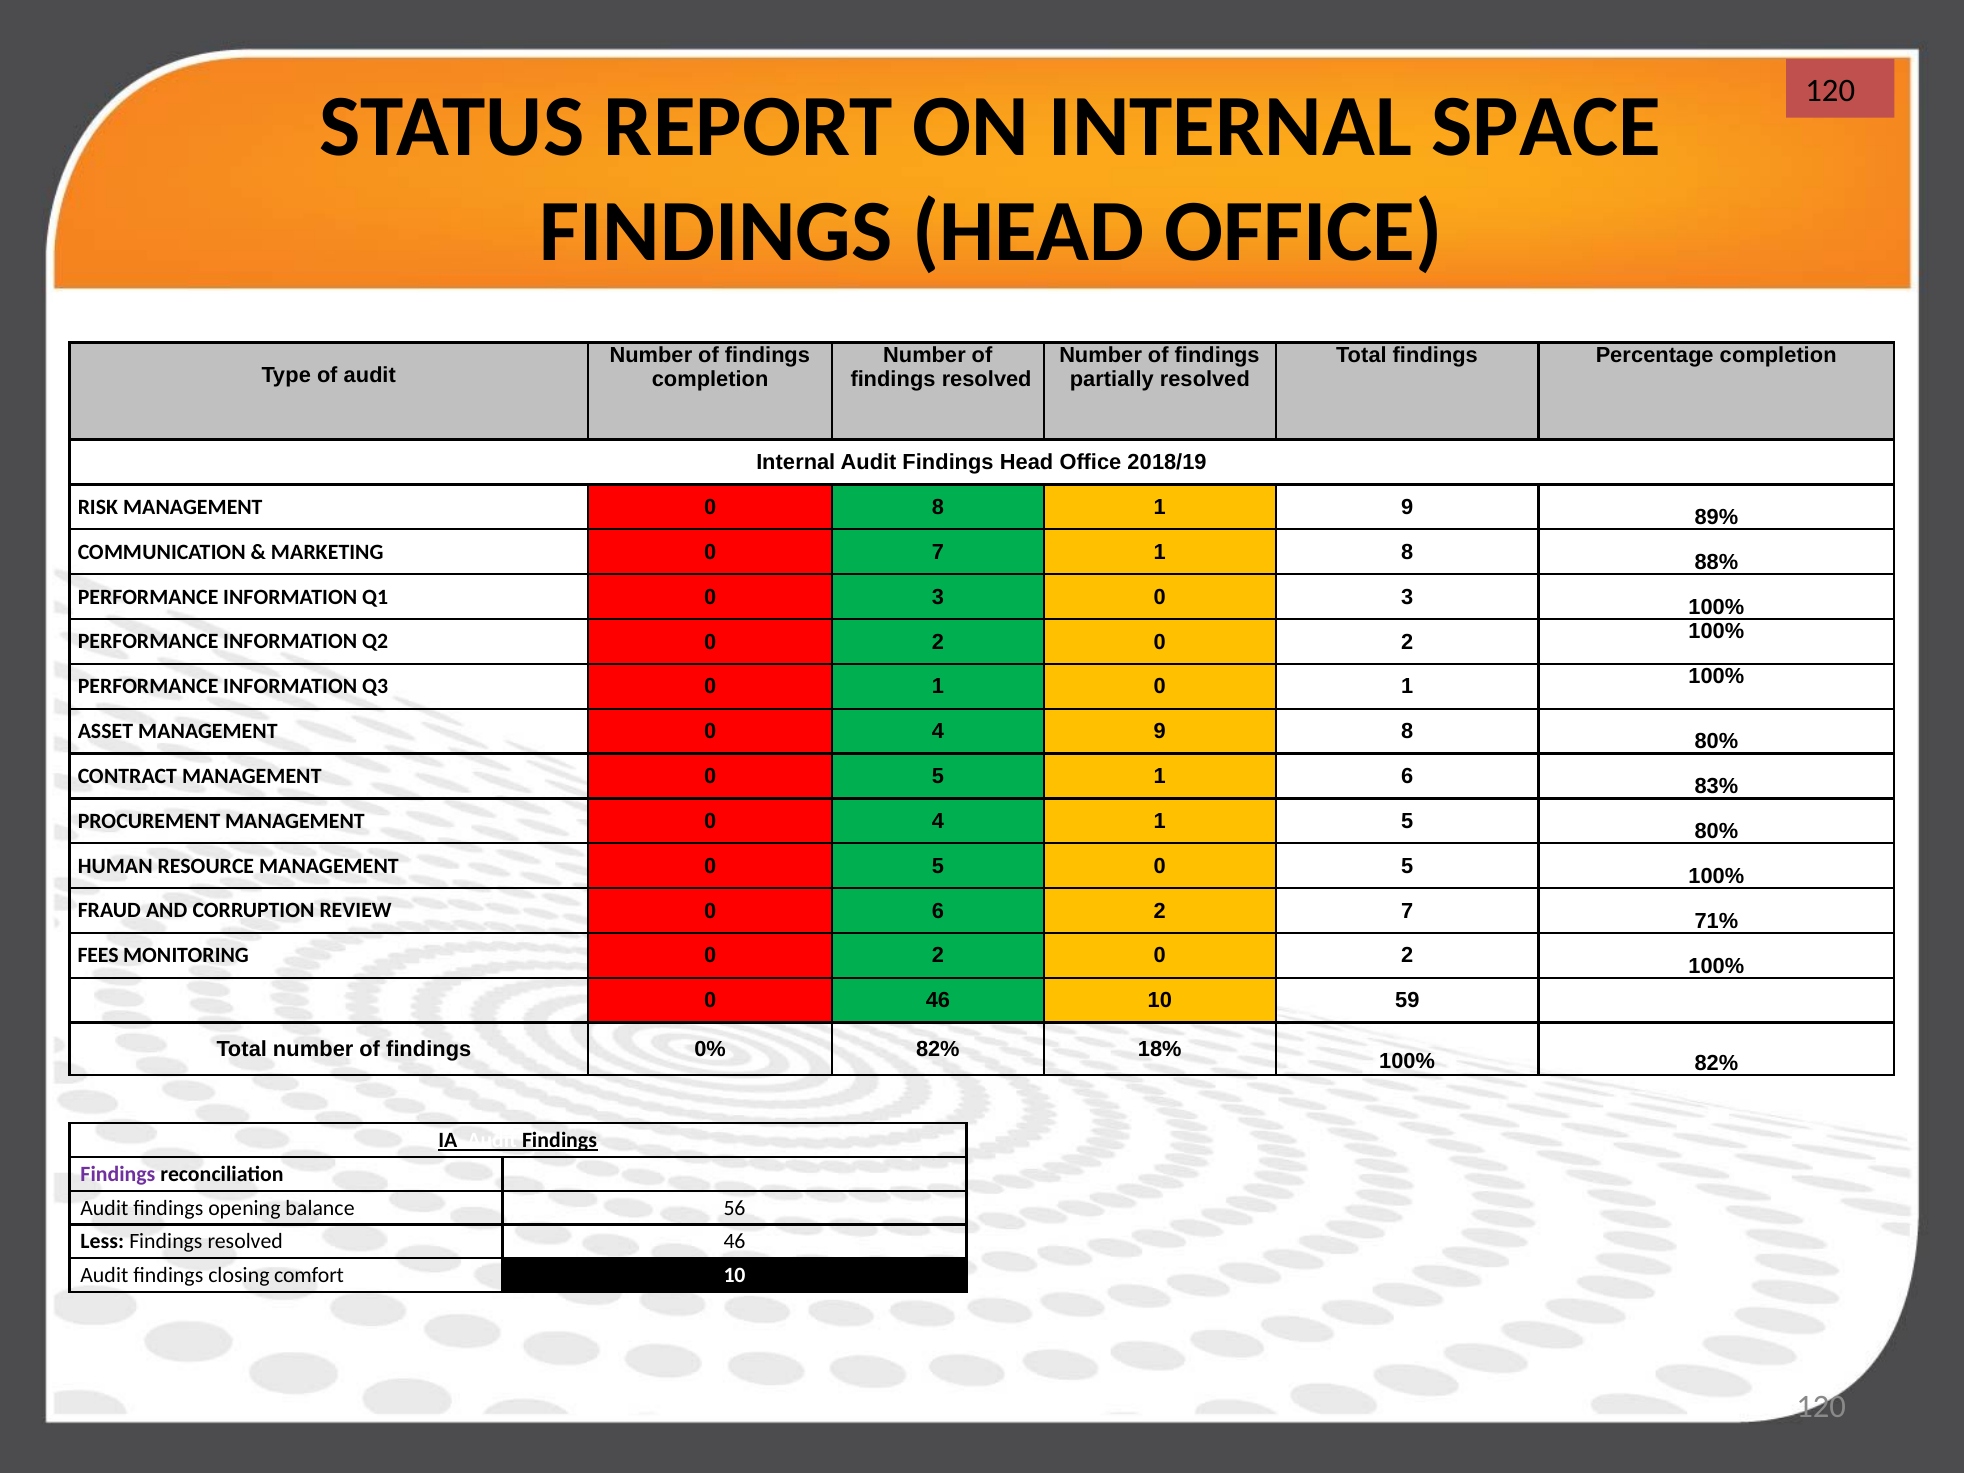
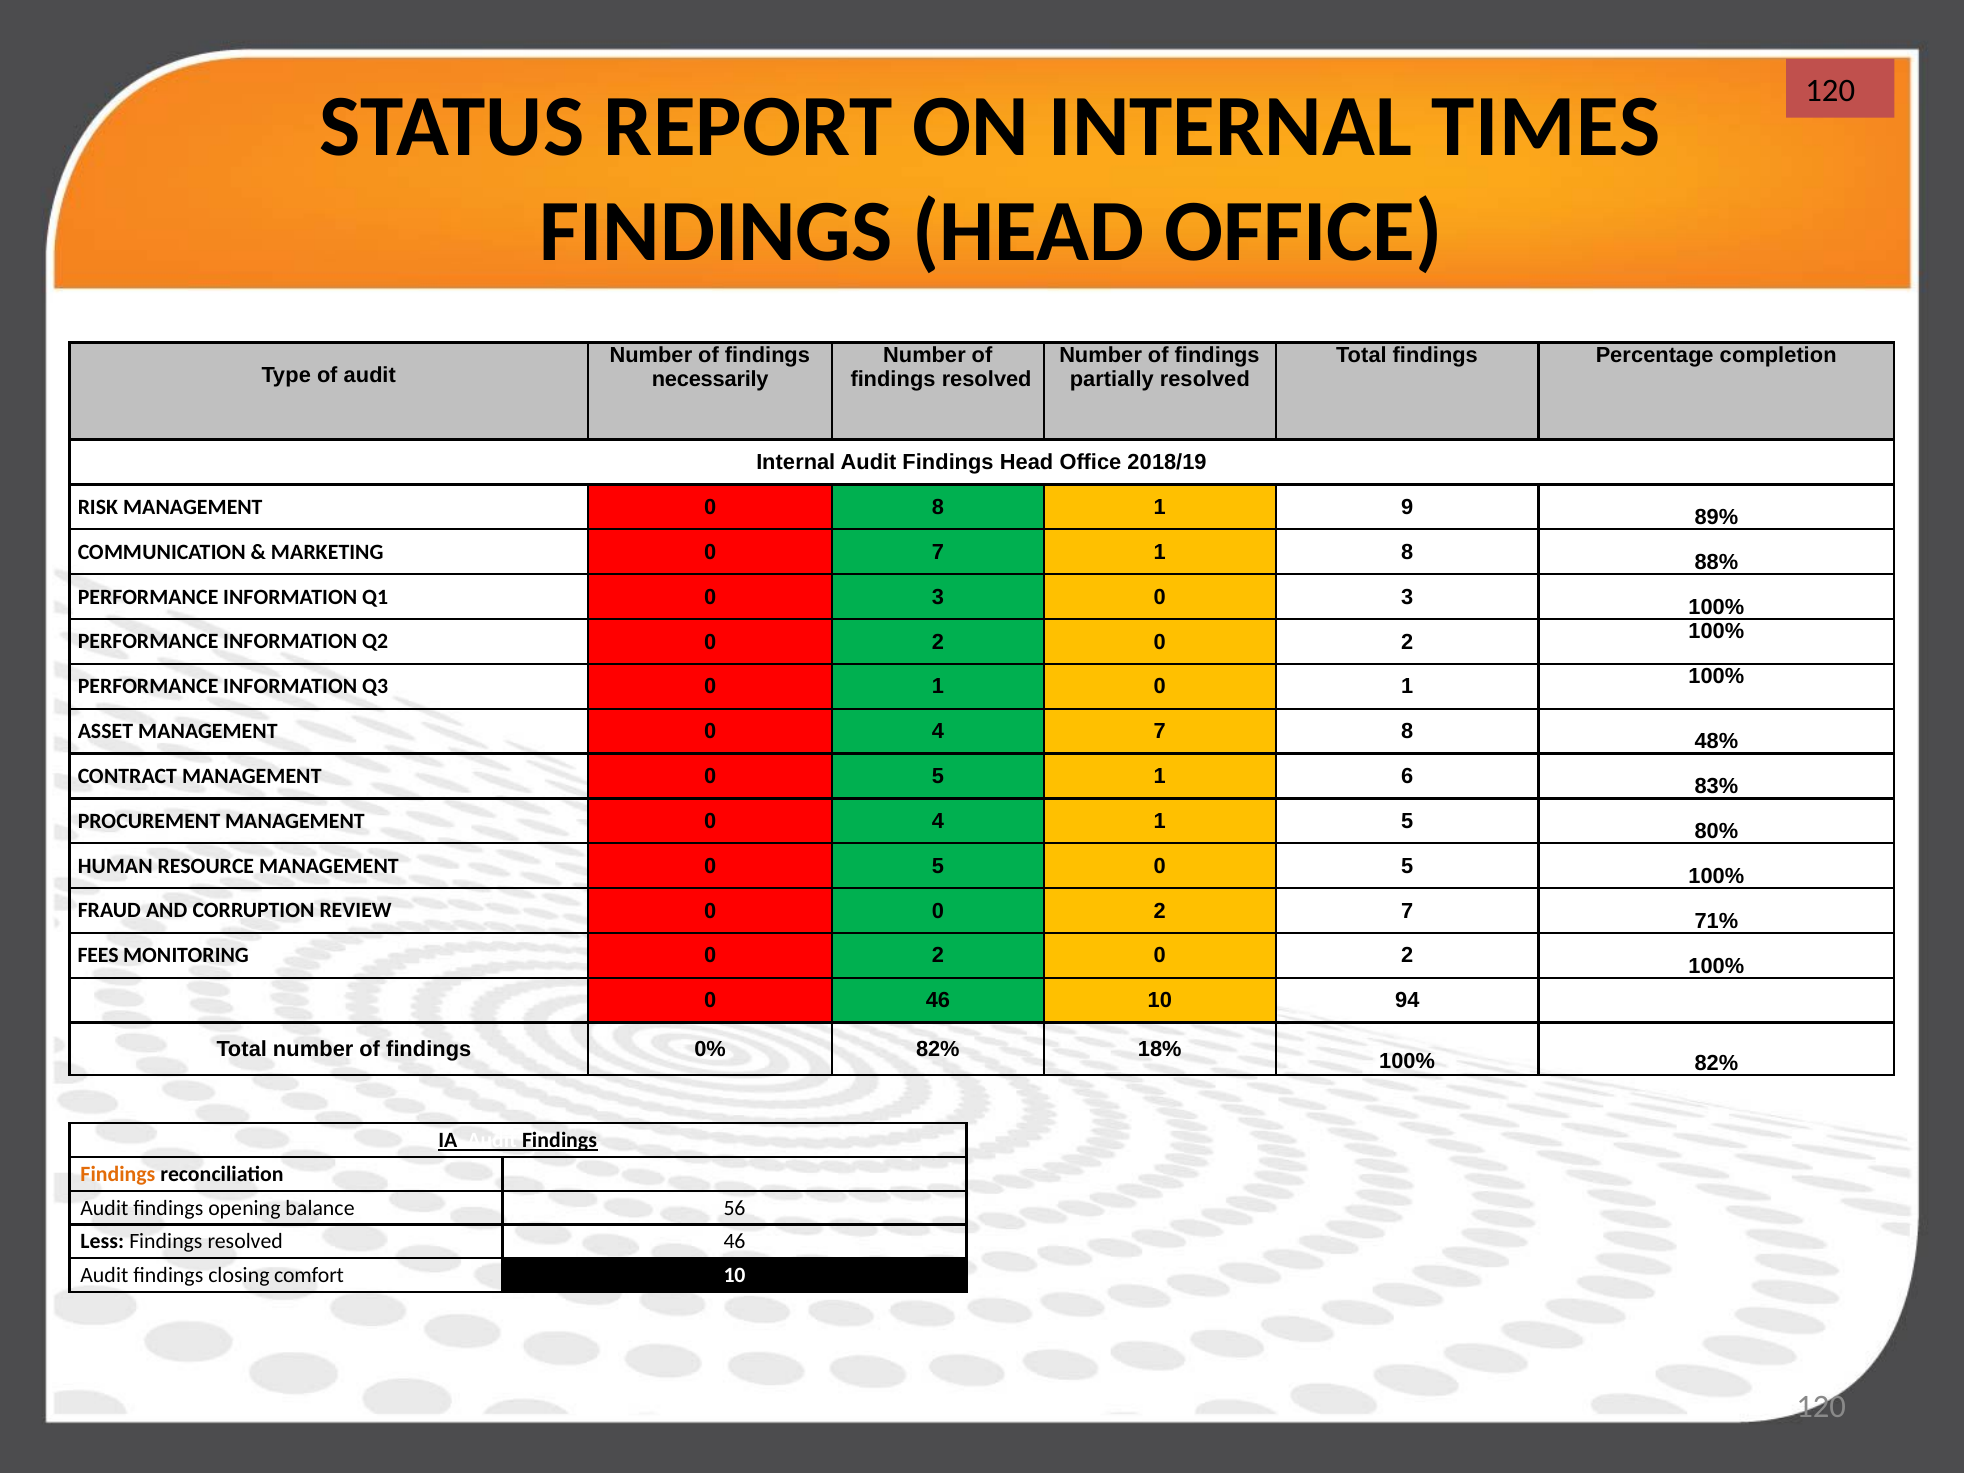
SPACE: SPACE -> TIMES (1546, 127)
completion: completion -> necessarily (710, 380)
4 9: 9 -> 7 (1160, 732)
8 80%: 80% -> 48% (1716, 742)
0 6: 6 -> 0 (938, 911)
59: 59 -> 94 (1407, 1001)
Findings colour: purple -> orange (118, 1174)
